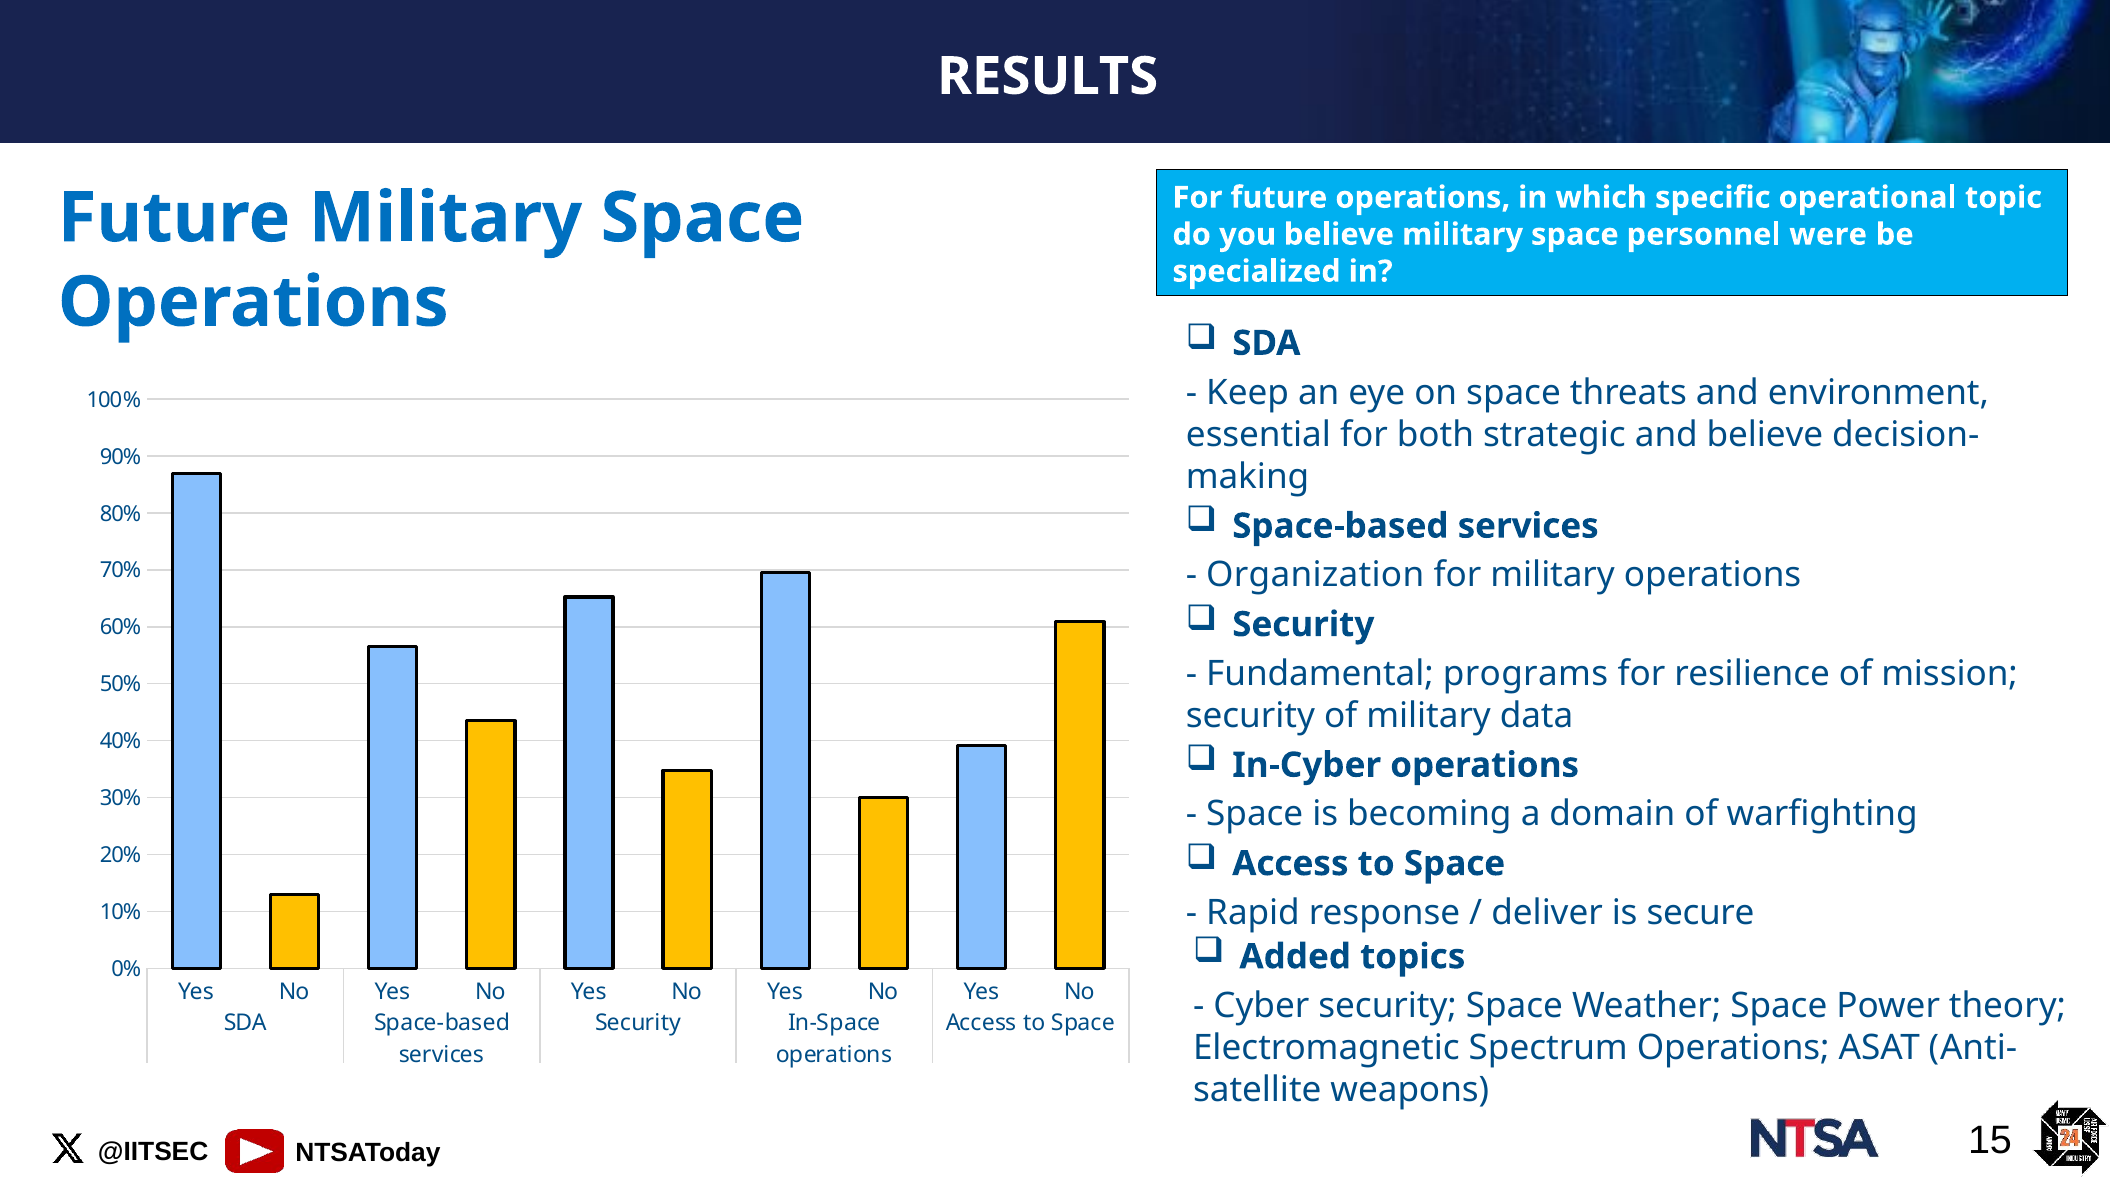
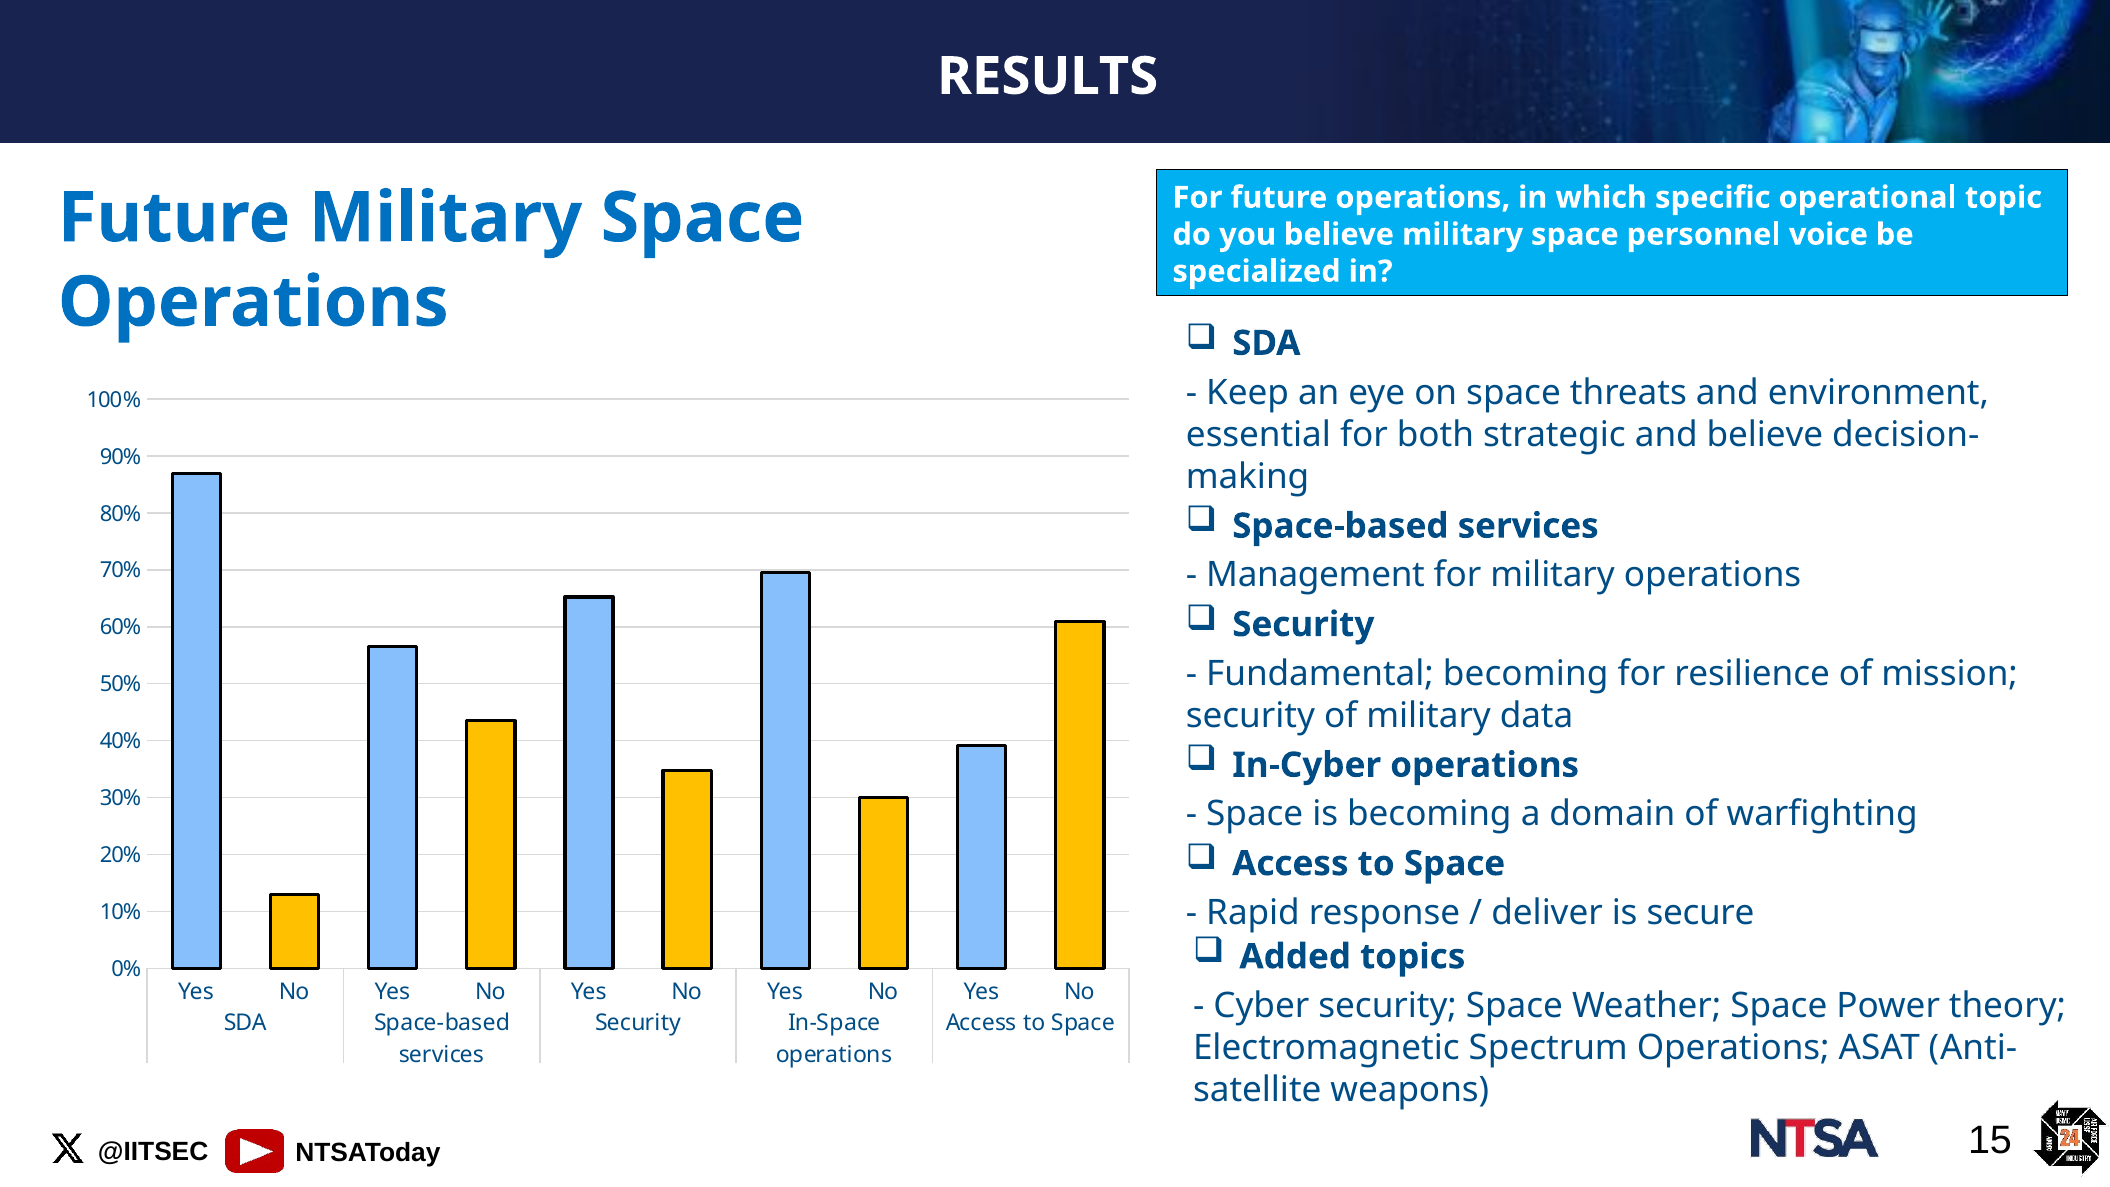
were: were -> voice (1828, 235)
Organization: Organization -> Management (1316, 575)
Fundamental programs: programs -> becoming (1526, 674)
